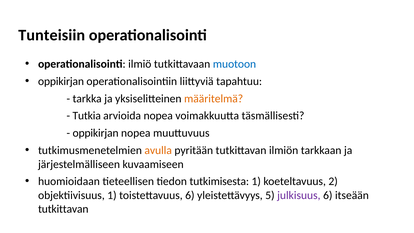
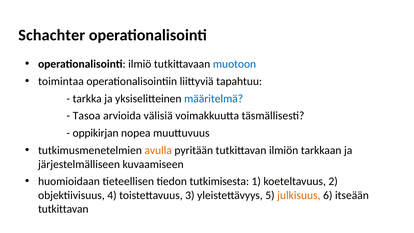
Tunteisiin: Tunteisiin -> Schachter (52, 35)
oppikirjan: oppikirjan -> toimintaa (61, 81)
määritelmä colour: orange -> blue (214, 99)
Tutkia: Tutkia -> Tasoa (87, 116)
arvioida nopea: nopea -> välisiä (158, 116)
objektiivisuus 1: 1 -> 4 (112, 195)
toistettavuus 6: 6 -> 3 (190, 195)
julkisuus colour: purple -> orange (299, 195)
